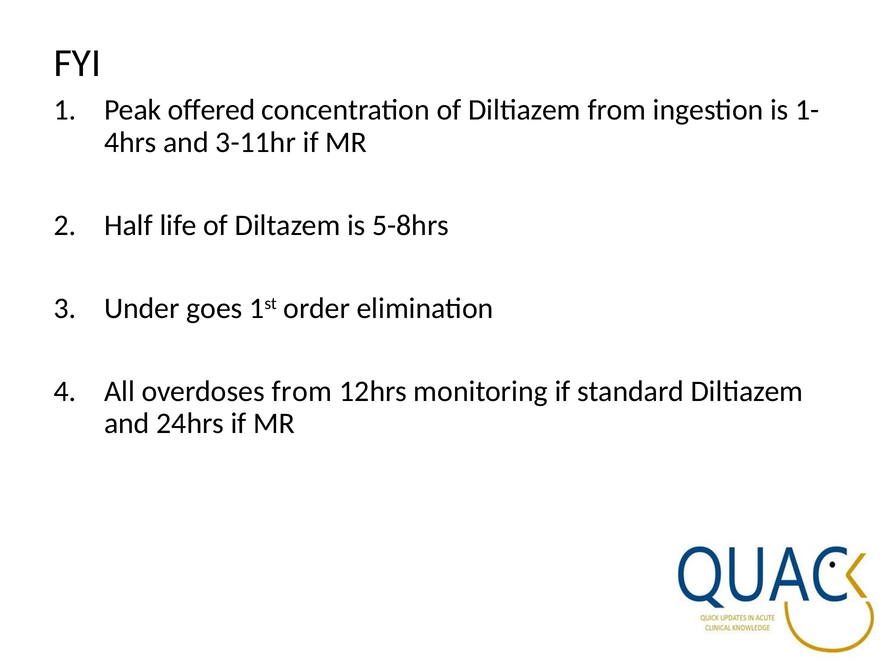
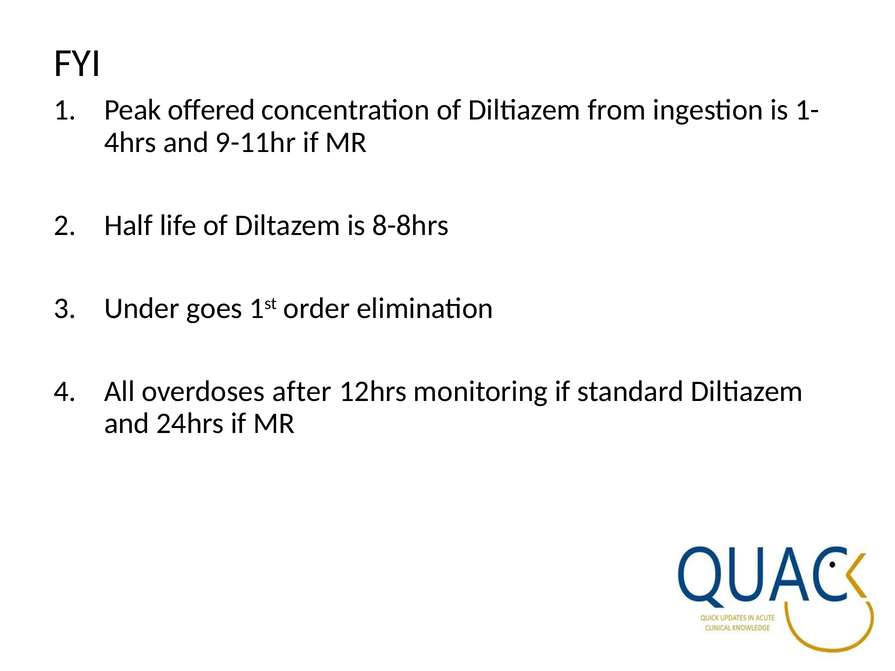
3-11hr: 3-11hr -> 9-11hr (256, 142)
5-8hrs: 5-8hrs -> 8-8hrs (411, 225)
overdoses from: from -> after (302, 391)
